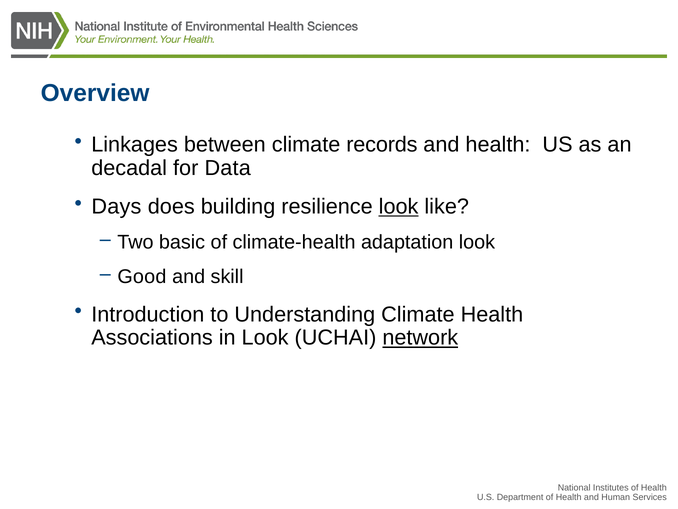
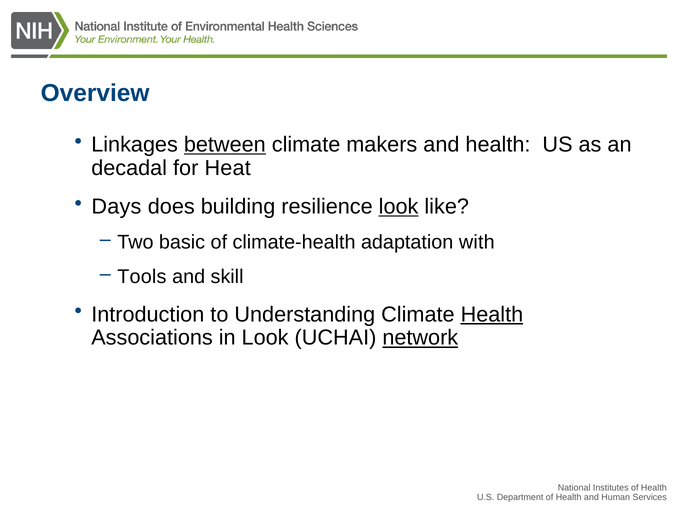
between underline: none -> present (225, 145)
records: records -> makers (382, 145)
Data: Data -> Heat (228, 168)
adaptation look: look -> with (477, 242)
Good: Good -> Tools (142, 277)
Health underline: none -> present (492, 314)
